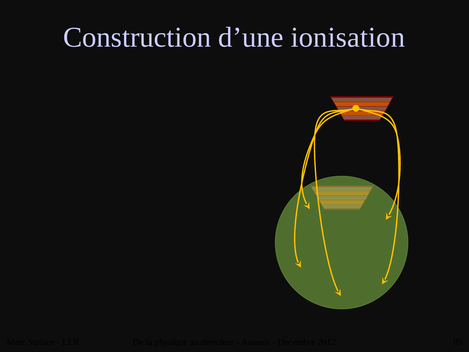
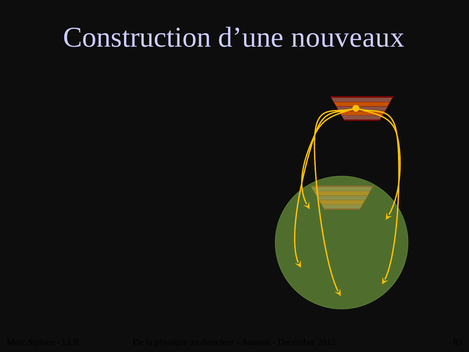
ionisation: ionisation -> nouveaux (348, 37)
